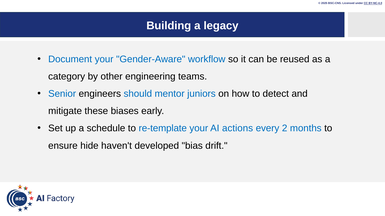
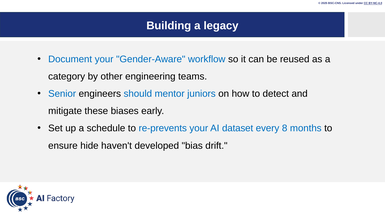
re-template: re-template -> re-prevents (163, 129)
actions: actions -> dataset (238, 129)
2: 2 -> 8 (285, 129)
